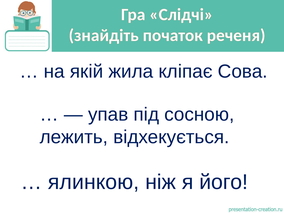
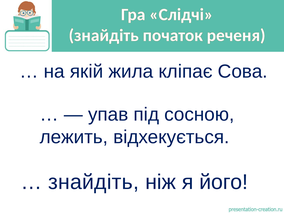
ялинкою: ялинкою -> знайдіть (94, 182)
